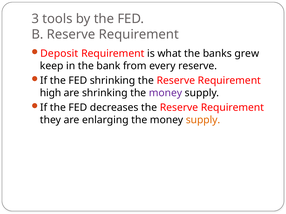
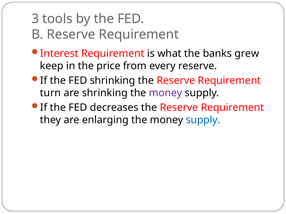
Deposit: Deposit -> Interest (59, 54)
bank: bank -> price (108, 66)
high: high -> turn (50, 93)
supply colour: orange -> blue (203, 120)
